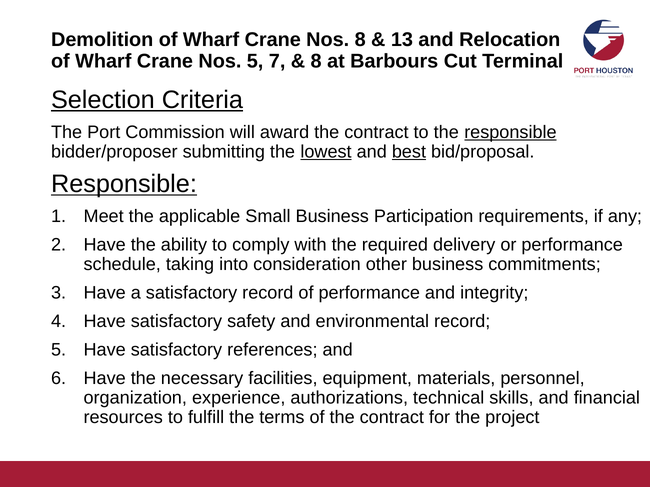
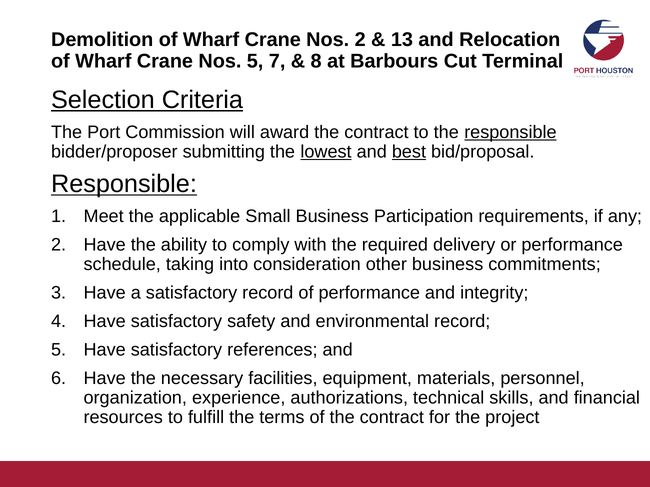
Nos 8: 8 -> 2 (360, 40)
